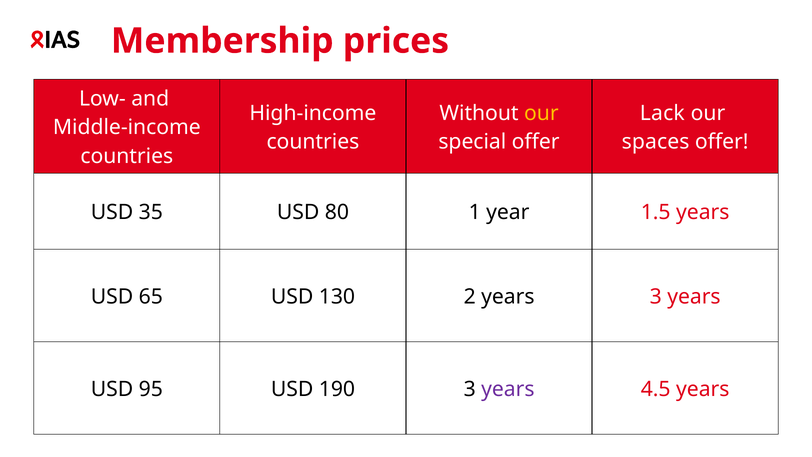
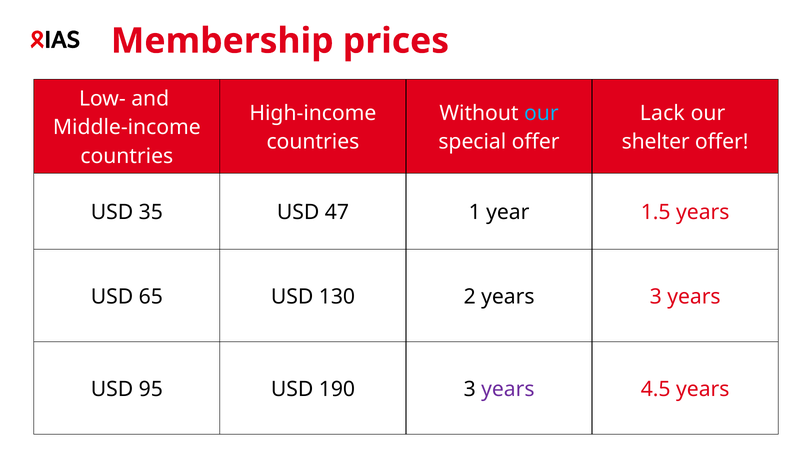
our colour: yellow -> light blue (541, 113)
spaces: spaces -> shelter (656, 142)
80: 80 -> 47 (337, 212)
